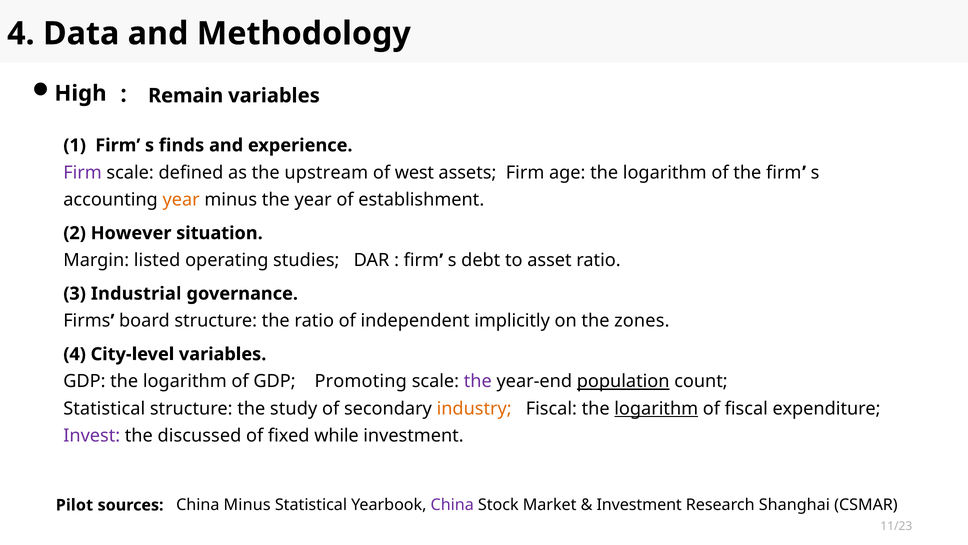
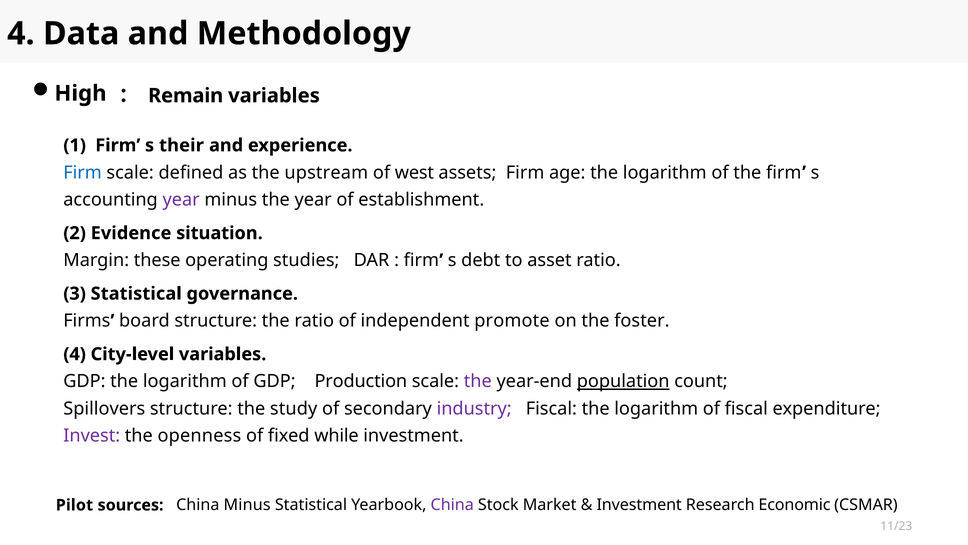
finds: finds -> their (181, 145)
Firm colour: purple -> blue (83, 172)
year colour: orange -> purple (181, 200)
However: However -> Evidence (131, 233)
listed: listed -> these (157, 260)
3 Industrial: Industrial -> Statistical (136, 293)
implicitly: implicitly -> promote (512, 321)
zones: zones -> foster (642, 321)
Promoting: Promoting -> Production (361, 381)
Statistical: Statistical -> Spillovers (104, 408)
industry colour: orange -> purple (474, 408)
logarithm underline: present -> none (656, 408)
discussed: discussed -> openness (199, 436)
Shanghai: Shanghai -> Economic (794, 505)
